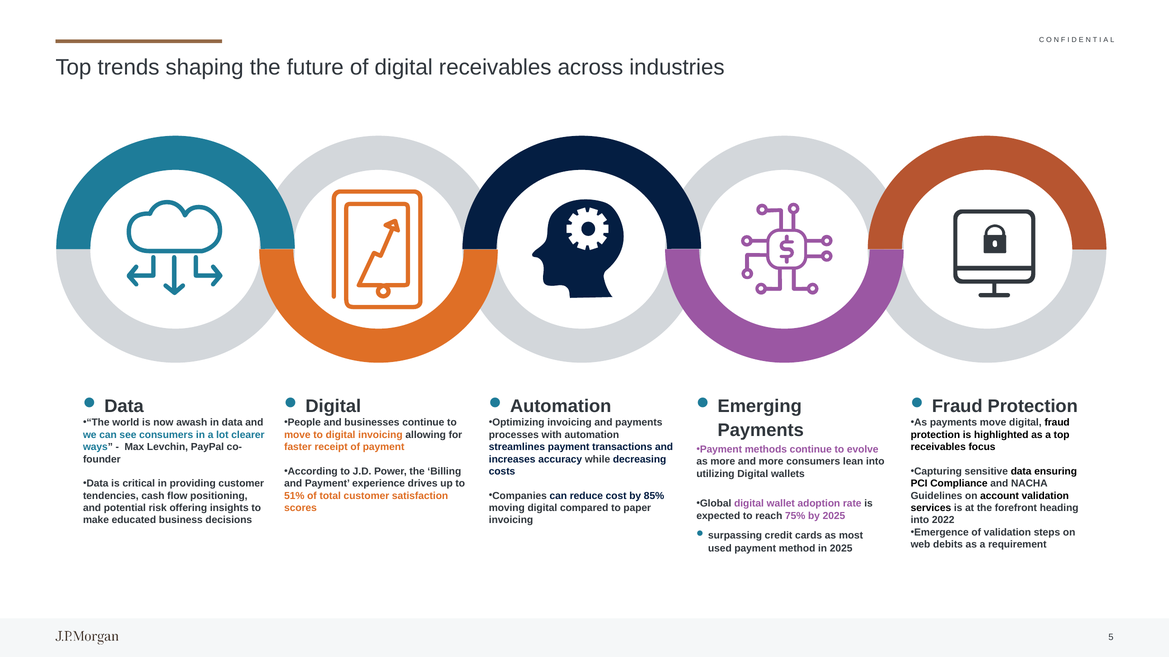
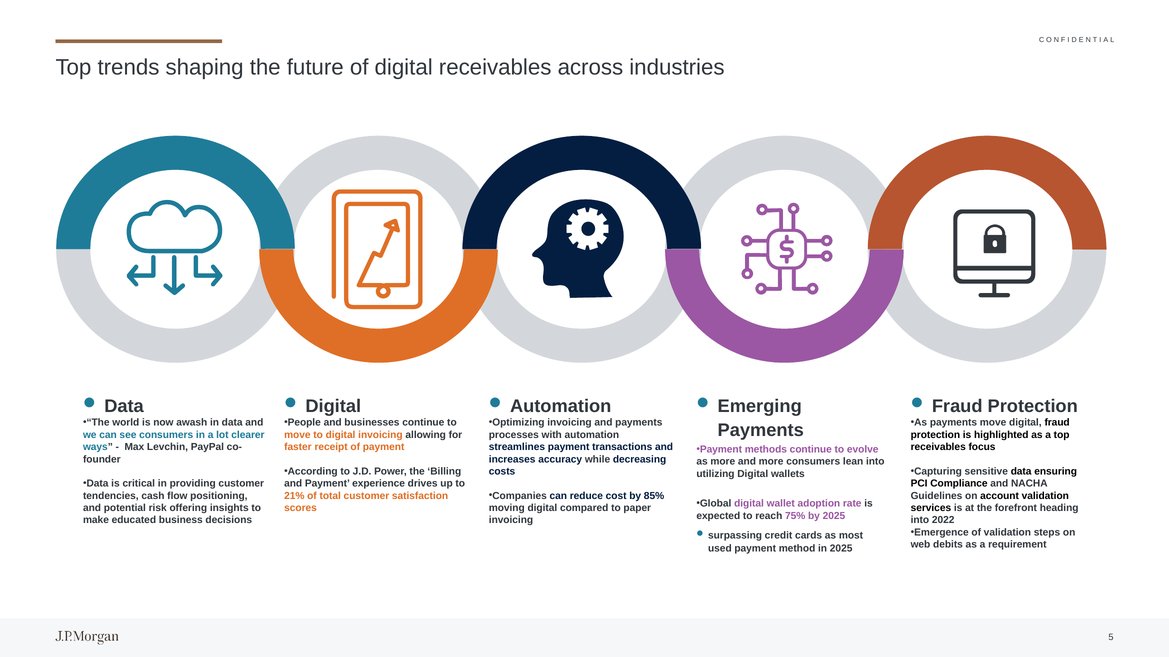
51%: 51% -> 21% (294, 496)
